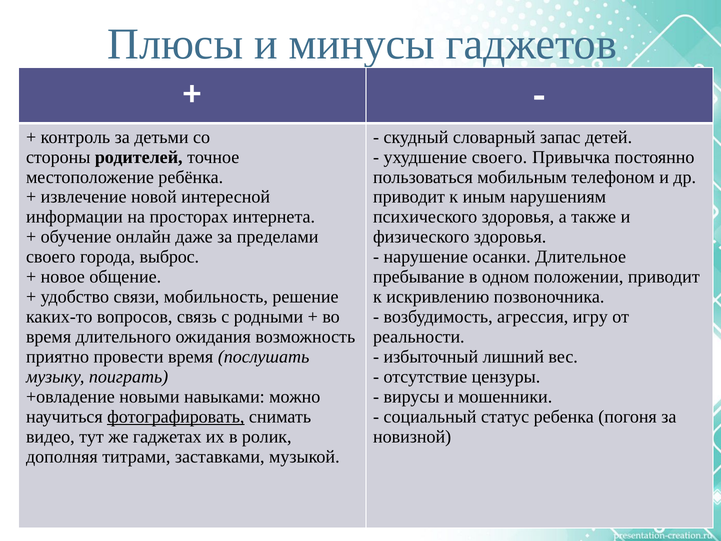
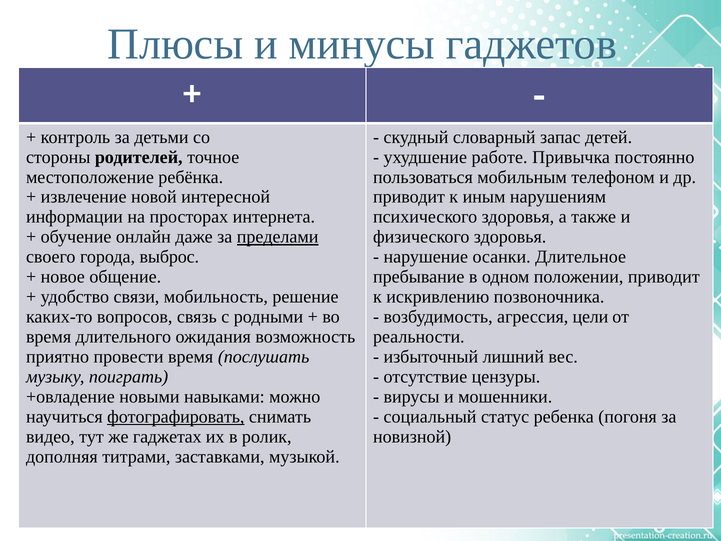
ухудшение своего: своего -> работе (500, 157)
пределами underline: none -> present (278, 237)
игру: игру -> цели (590, 317)
